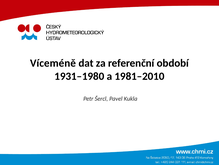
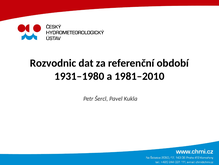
Víceméně: Víceméně -> Rozvodnic (53, 63)
